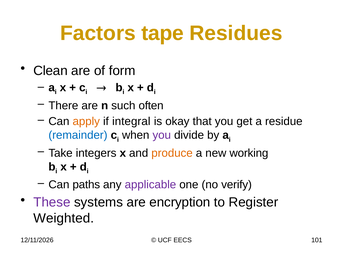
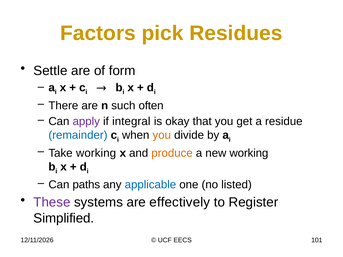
tape: tape -> pick (163, 33)
Clean: Clean -> Settle (50, 71)
apply colour: orange -> purple (86, 122)
you colour: purple -> orange (162, 135)
Take integers: integers -> working (96, 153)
applicable colour: purple -> blue (150, 185)
verify: verify -> listed (237, 185)
encryption: encryption -> effectively (180, 202)
Weighted: Weighted -> Simplified (64, 219)
